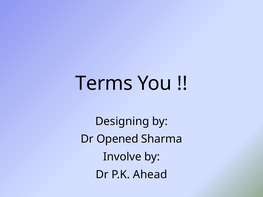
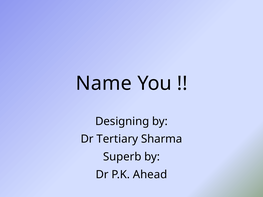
Terms: Terms -> Name (104, 84)
Opened: Opened -> Tertiary (117, 139)
Involve: Involve -> Superb (122, 157)
